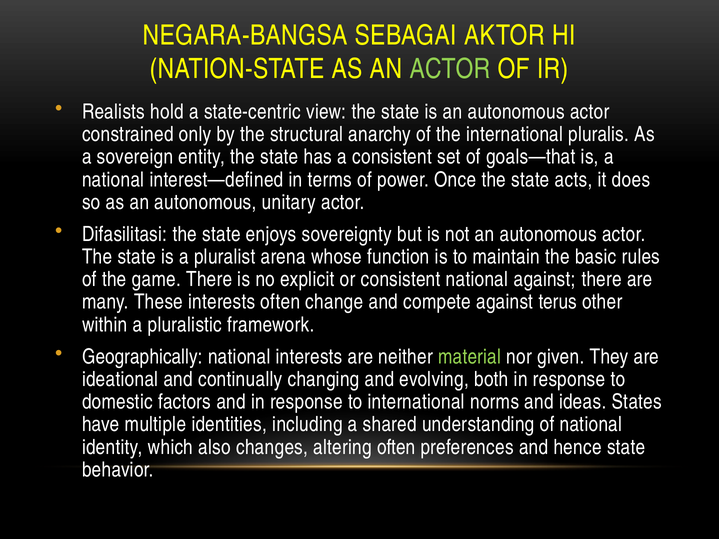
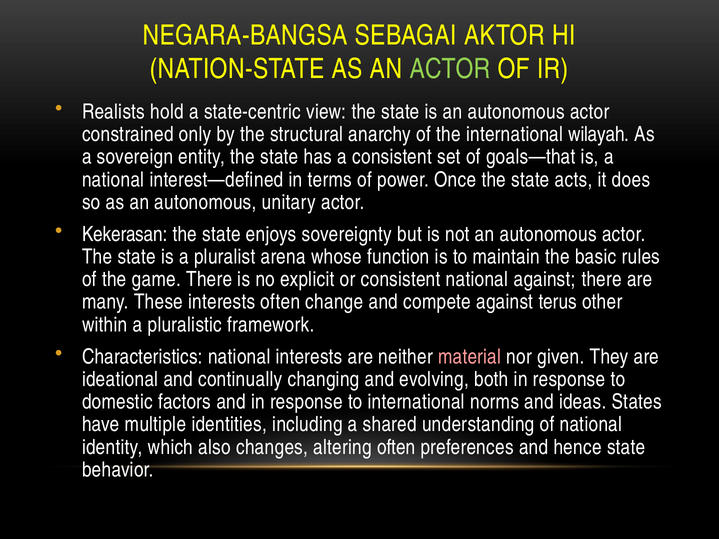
pluralis: pluralis -> wilayah (599, 134)
Difasilitasi: Difasilitasi -> Kekerasan (125, 234)
Geographically: Geographically -> Characteristics (142, 357)
material colour: light green -> pink (470, 357)
